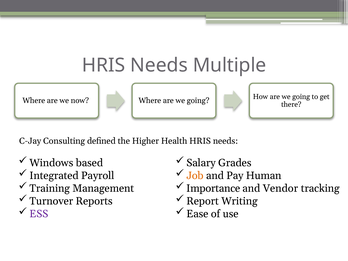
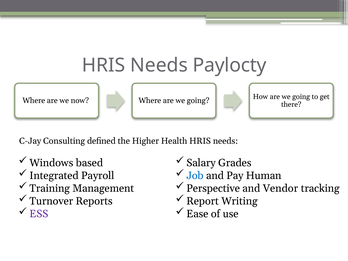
Multiple: Multiple -> Paylocty (230, 65)
Job colour: orange -> blue (195, 176)
Importance: Importance -> Perspective (213, 188)
